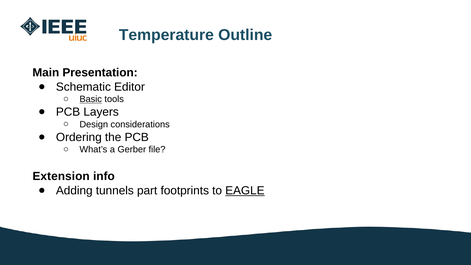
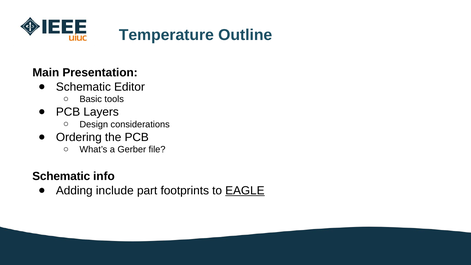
Basic underline: present -> none (91, 99)
Extension: Extension -> Schematic (61, 176)
tunnels: tunnels -> include (115, 190)
